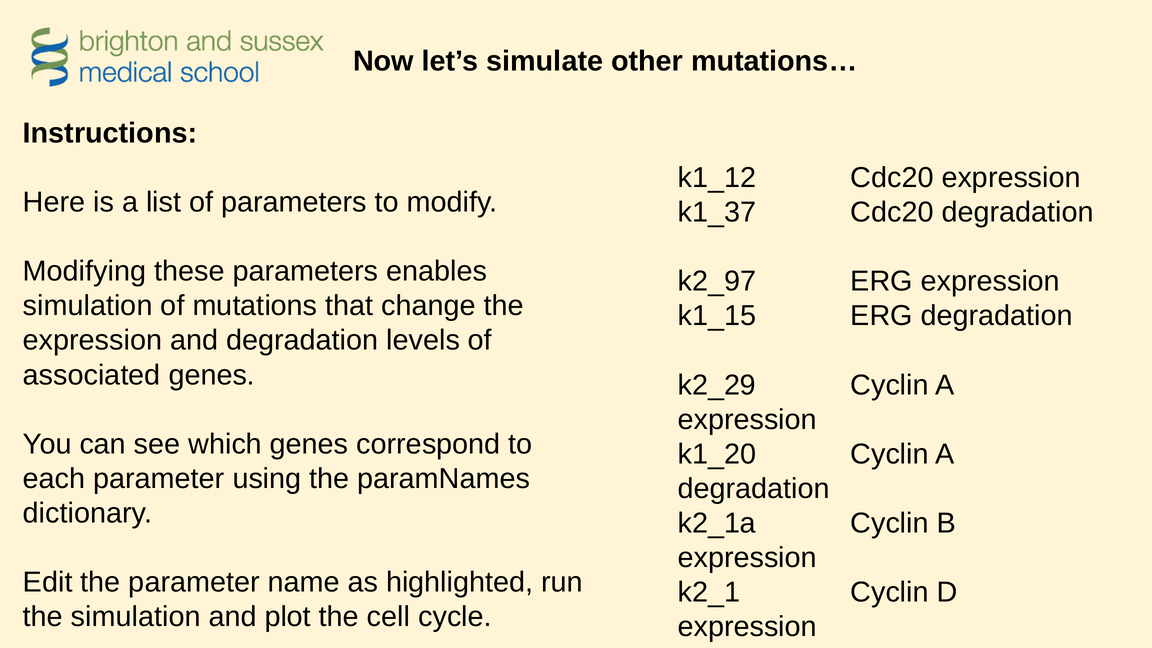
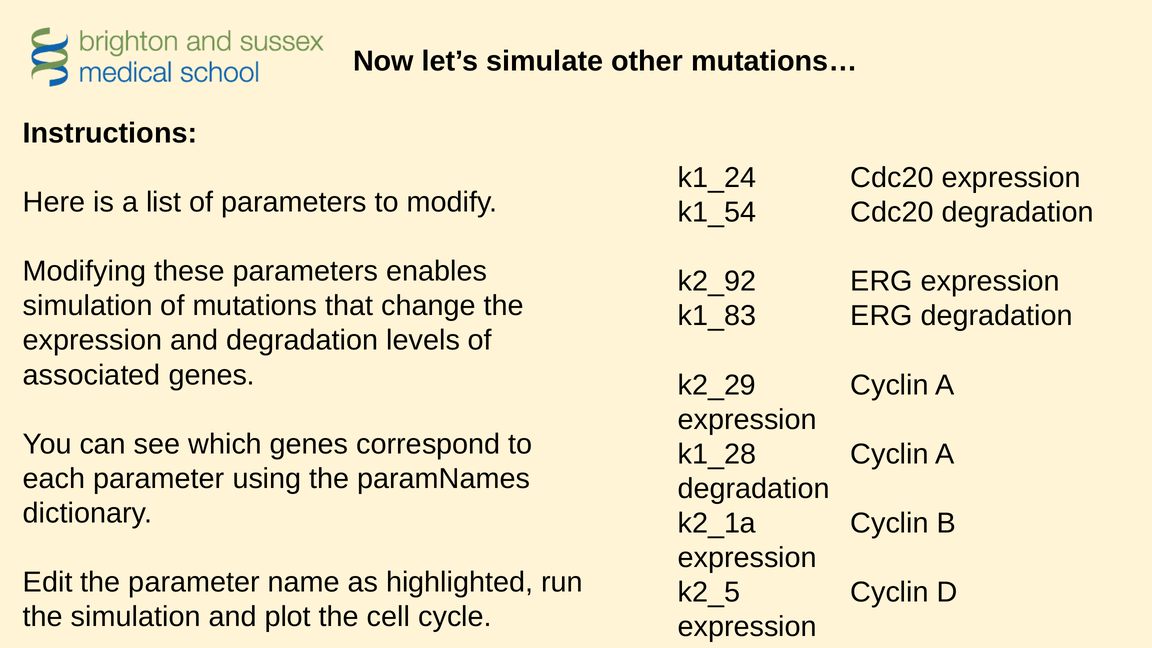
k1_12: k1_12 -> k1_24 (717, 178)
k1_37: k1_37 -> k1_54 (717, 212)
k2_97: k2_97 -> k2_92 (717, 281)
k1_15: k1_15 -> k1_83 (717, 316)
k1_20: k1_20 -> k1_28 (717, 454)
k2_1: k2_1 -> k2_5 (709, 592)
